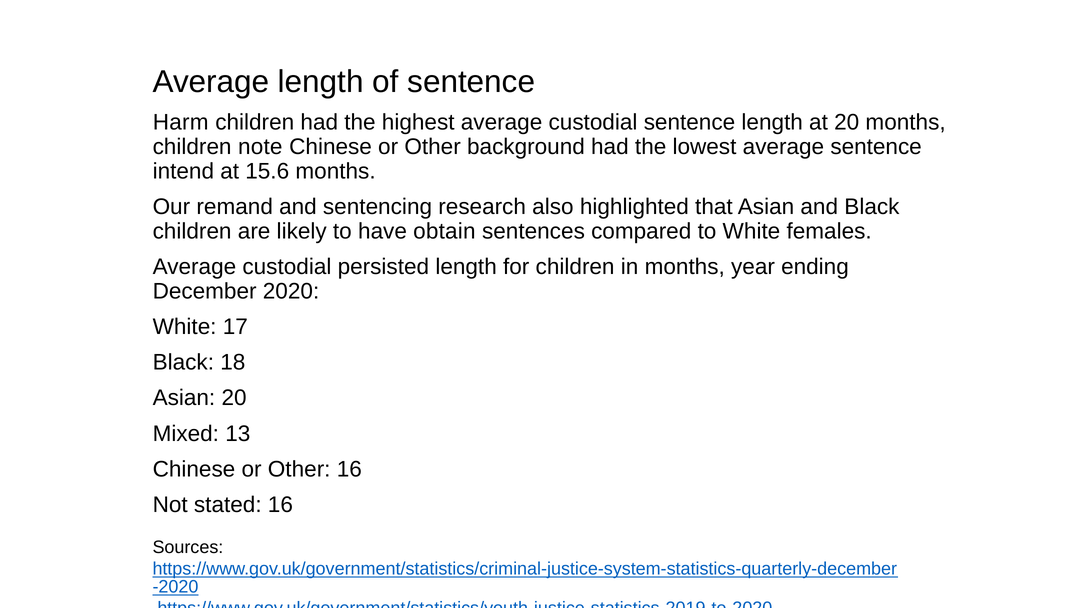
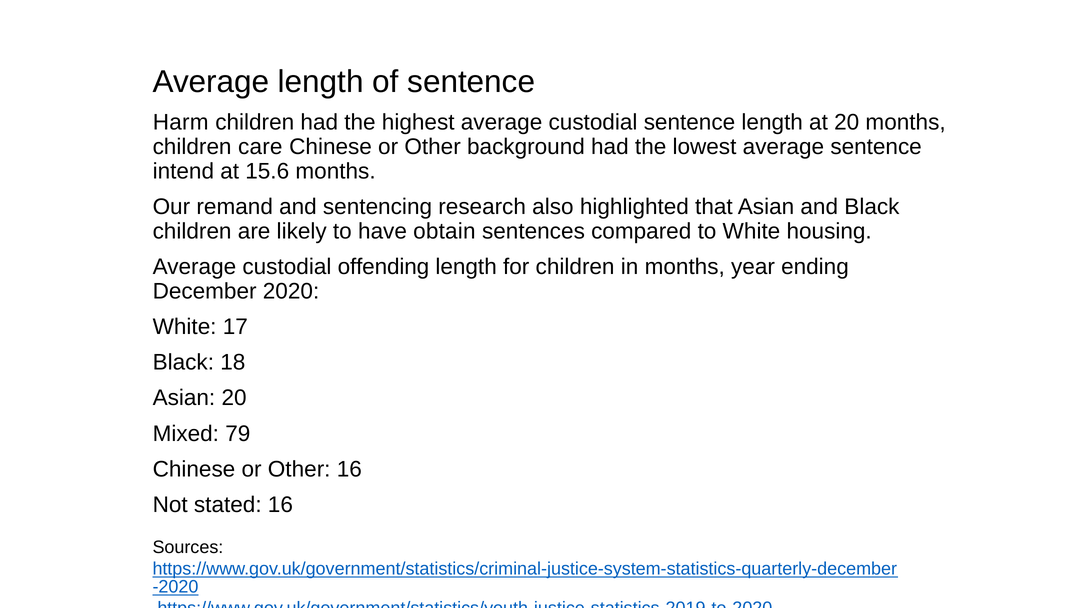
note: note -> care (260, 147)
females: females -> housing (829, 231)
persisted: persisted -> offending (383, 267)
13: 13 -> 79 (238, 434)
